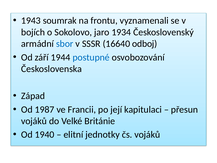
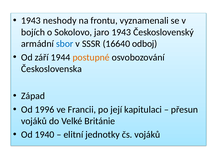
soumrak: soumrak -> neshody (60, 21)
jaro 1934: 1934 -> 1943 (121, 32)
postupné colour: blue -> orange (91, 57)
1987: 1987 -> 1996 (45, 109)
